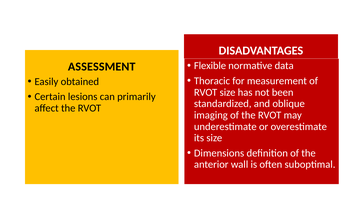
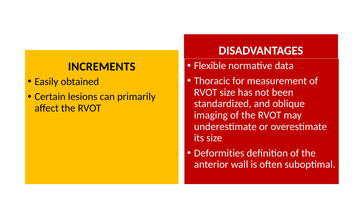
ASSESSMENT: ASSESSMENT -> INCREMENTS (102, 67)
Dimensions: Dimensions -> Deformities (219, 153)
